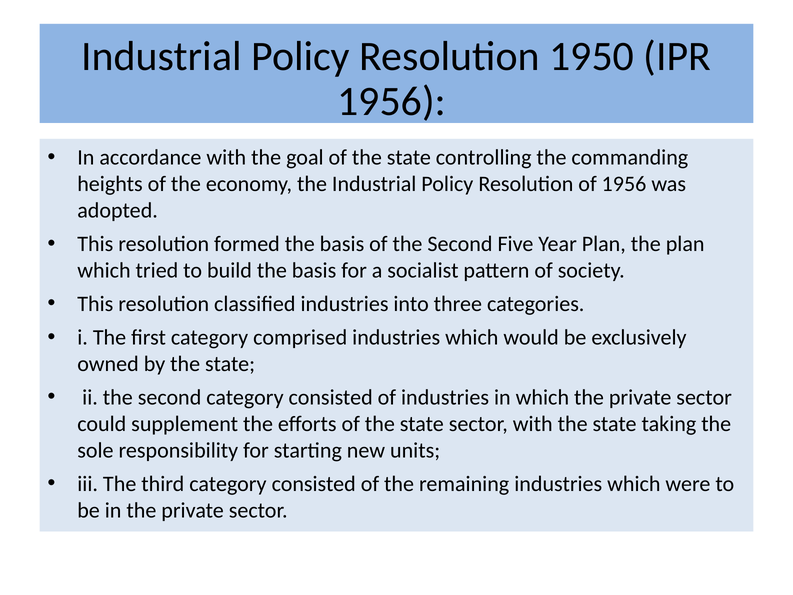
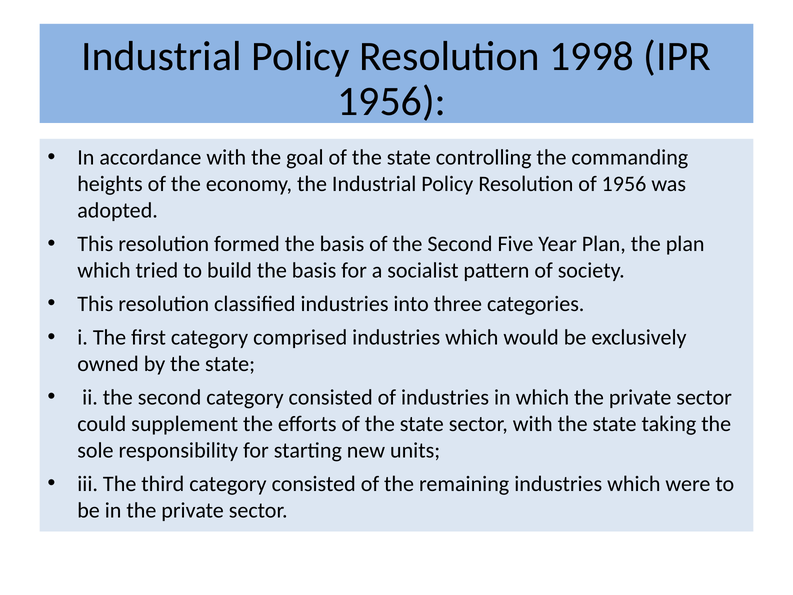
1950: 1950 -> 1998 (592, 56)
